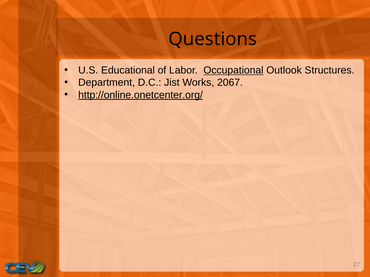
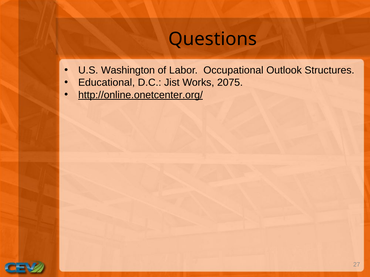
Educational: Educational -> Washington (128, 70)
Occupational underline: present -> none (233, 70)
Department: Department -> Educational (107, 83)
2067: 2067 -> 2075 (230, 83)
